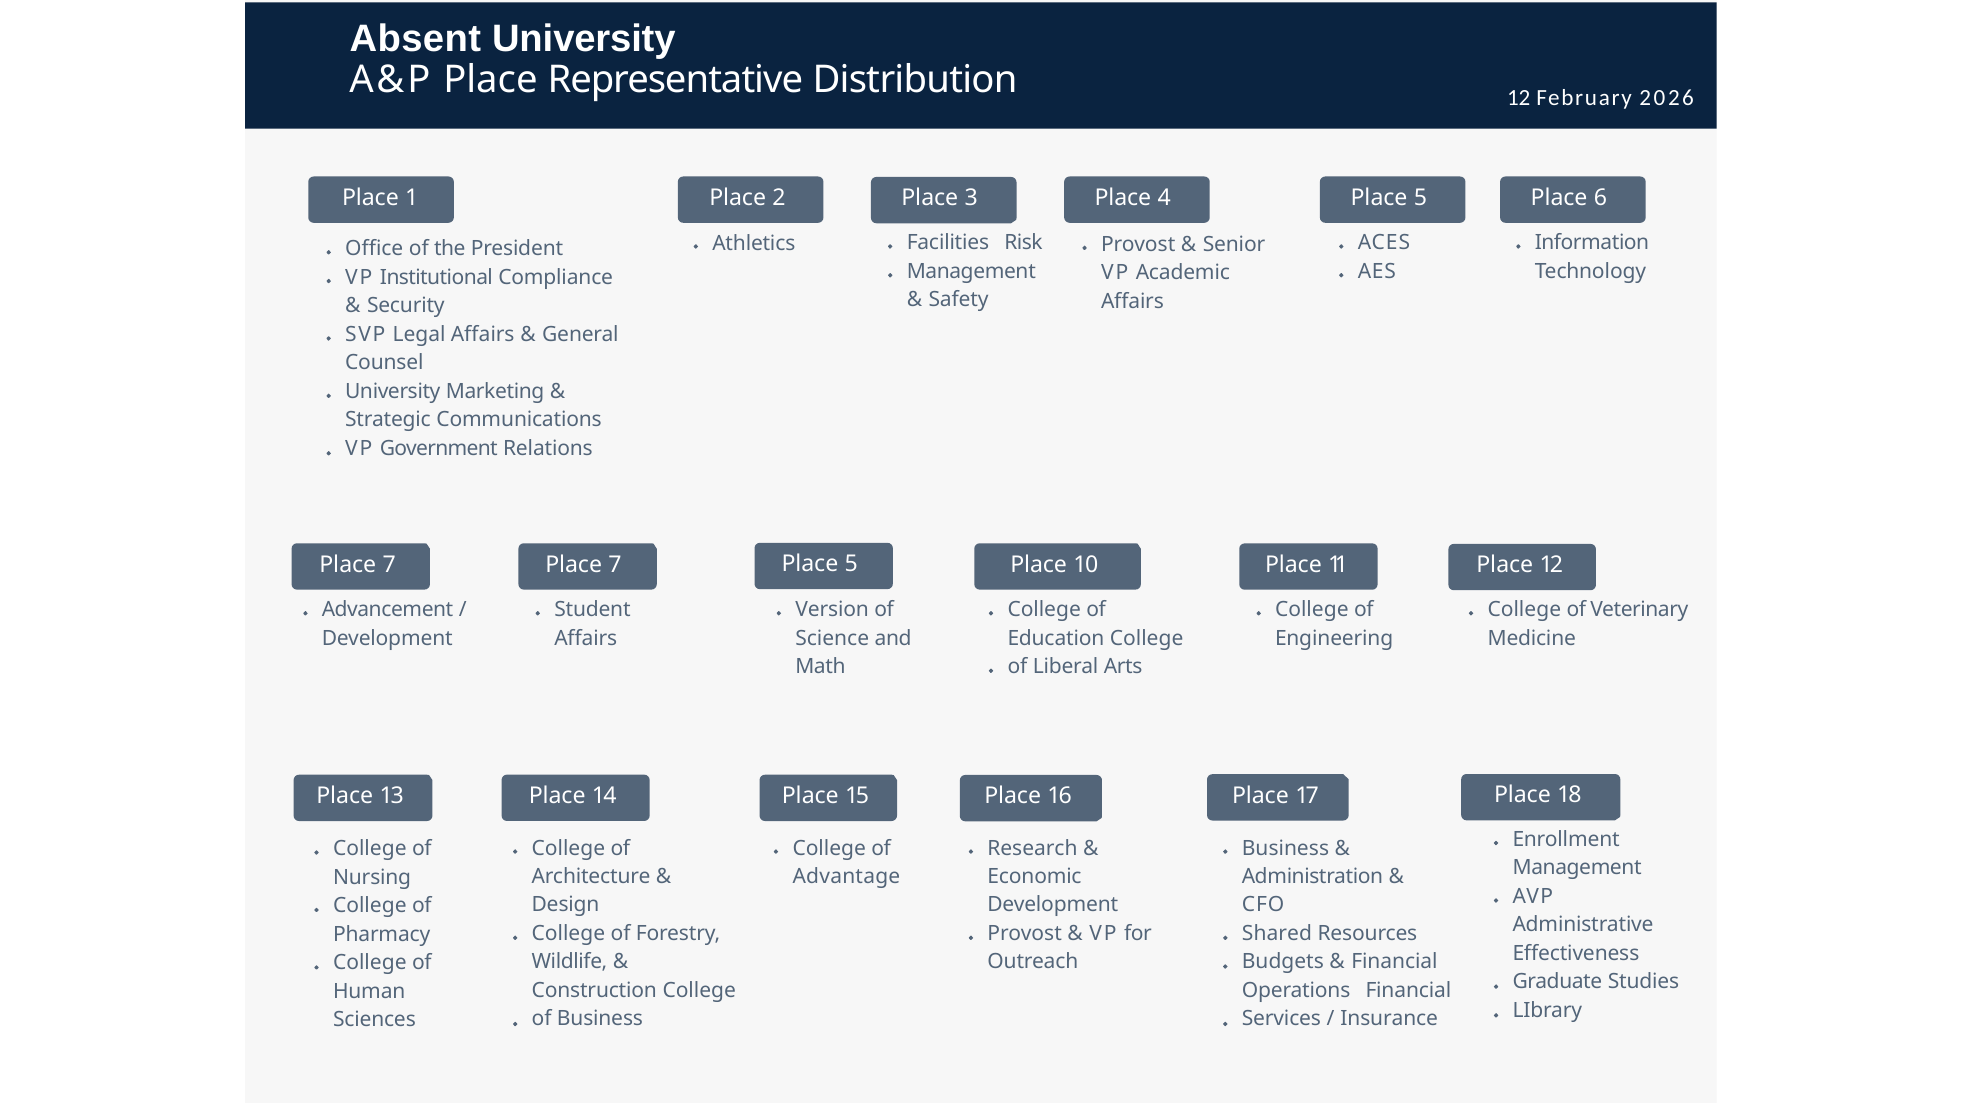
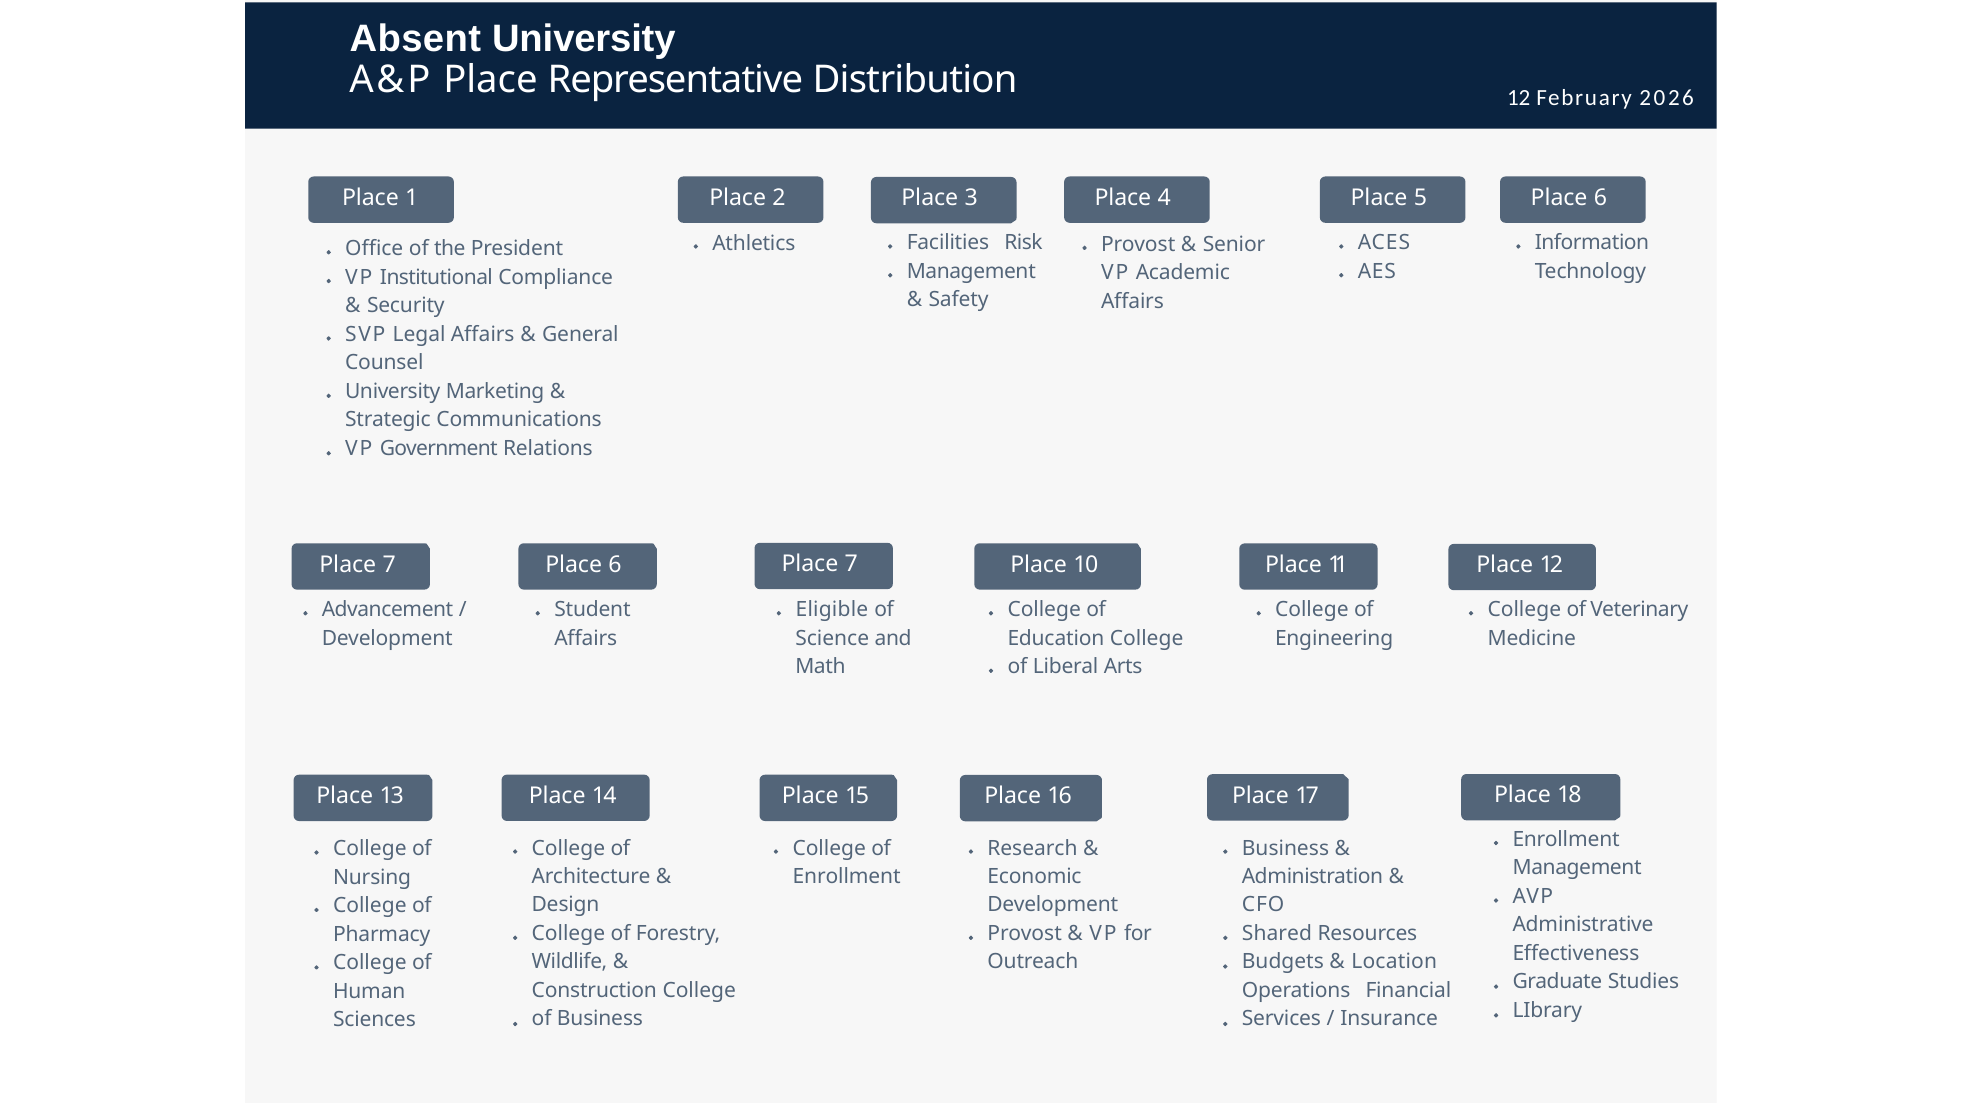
5: 5 -> 7 (851, 564)
7 Place 7: 7 -> 6 (615, 565)
Version: Version -> Eligible (832, 610)
Advantage: Advantage -> Enrollment (847, 877)
Financial: Financial -> Location (1394, 963)
